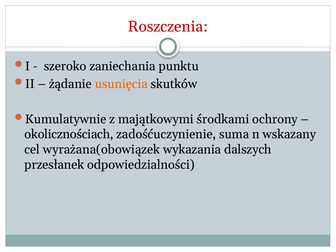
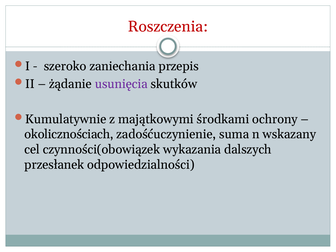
punktu: punktu -> przepis (179, 66)
usunięcia colour: orange -> purple (121, 84)
wyrażana(obowiązek: wyrażana(obowiązek -> czynności(obowiązek (101, 149)
